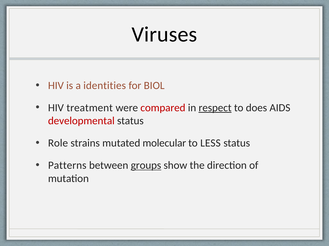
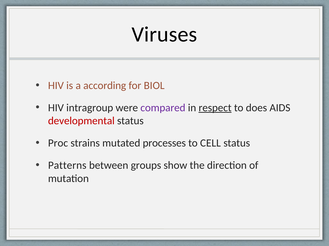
identities: identities -> according (105, 86)
treatment: treatment -> intragroup (90, 108)
compared colour: red -> purple (163, 108)
Role: Role -> Proc (58, 144)
molecular: molecular -> processes (164, 144)
LESS: LESS -> CELL (210, 144)
groups underline: present -> none (146, 166)
